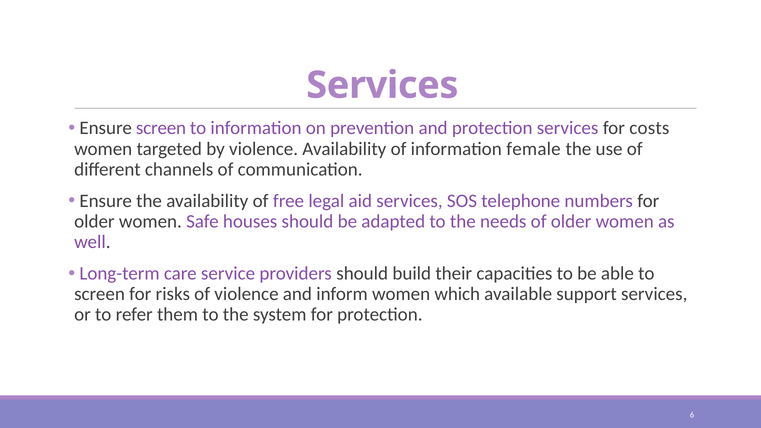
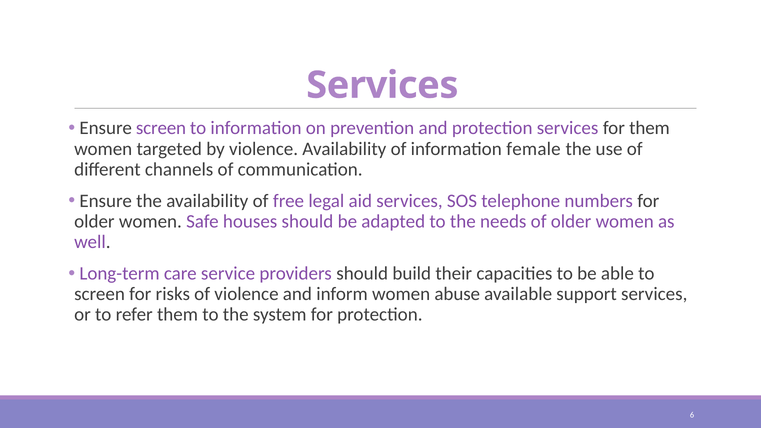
for costs: costs -> them (650, 128)
which: which -> abuse (457, 294)
